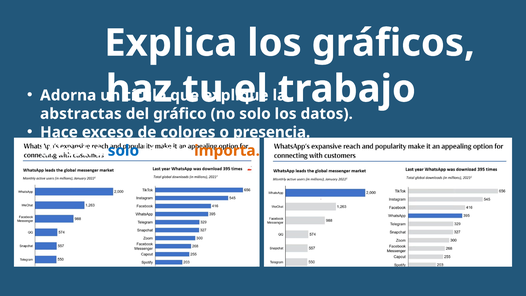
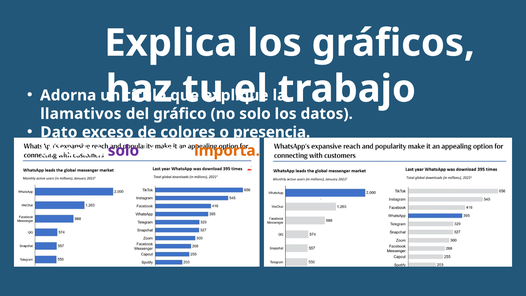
abstractas: abstractas -> llamativos (81, 114)
Hace: Hace -> Dato (59, 132)
solo colour: blue -> purple (123, 151)
